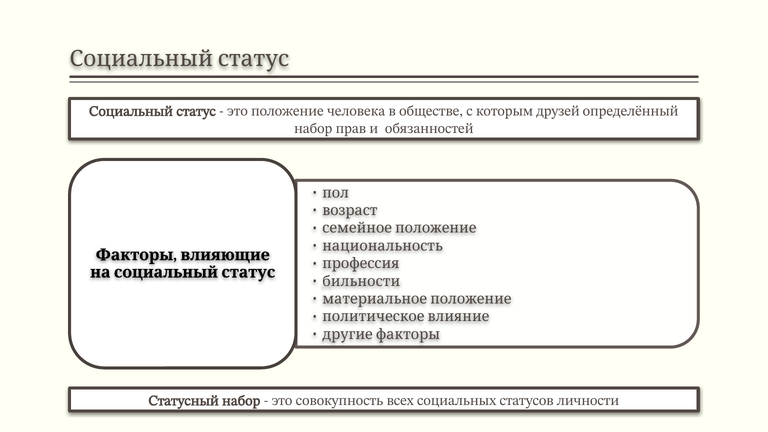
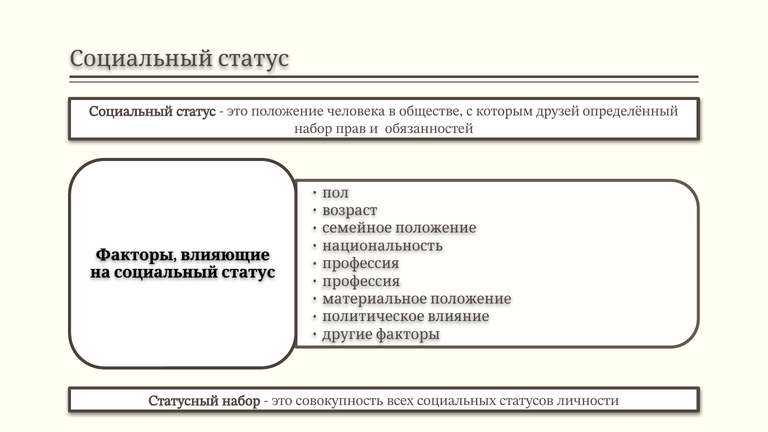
бильности: бильности -> профессия (361, 281)
